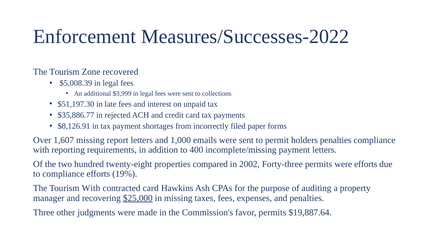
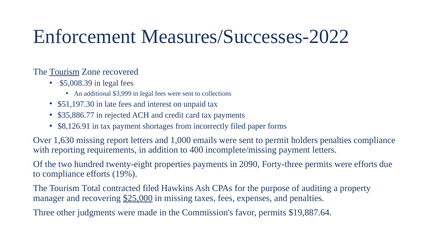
Tourism underline: none -> present (64, 72)
1,607: 1,607 -> 1,630 (64, 140)
properties compared: compared -> payments (210, 164)
2002: 2002 -> 2090 (249, 164)
Tourism With: With -> Total (91, 188)
contracted card: card -> filed (151, 188)
